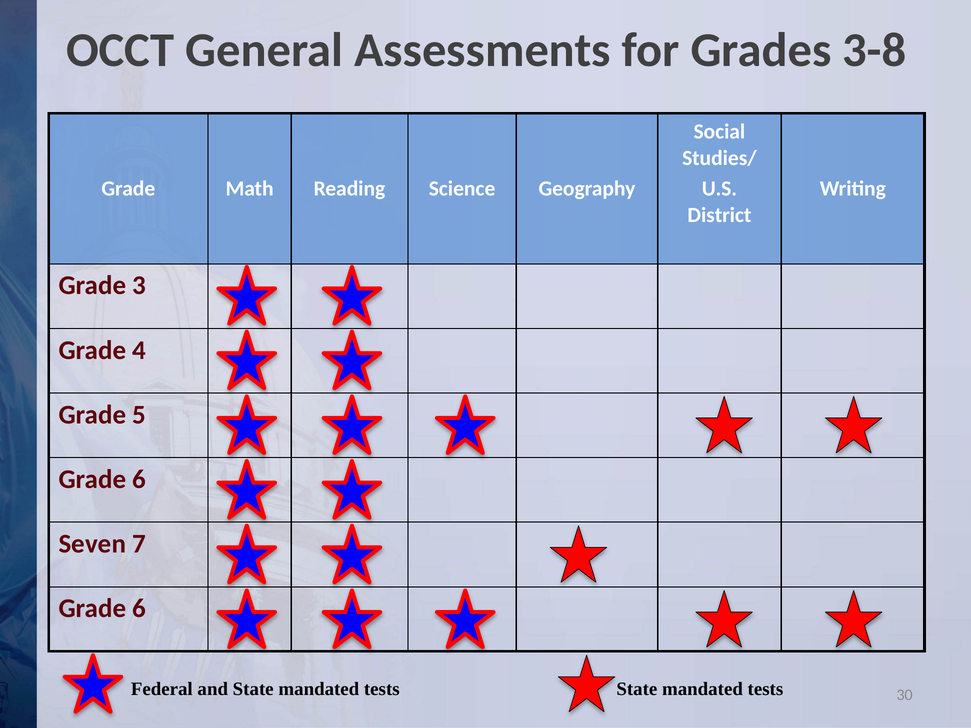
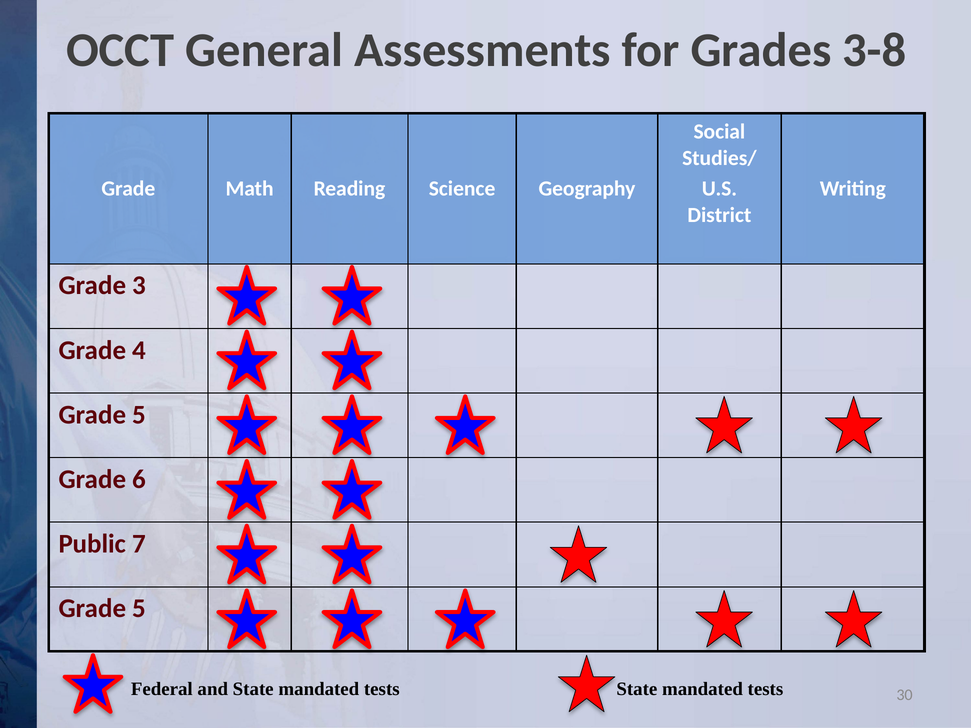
Seven: Seven -> Public (92, 544)
6: 6 -> 5 (139, 609)
